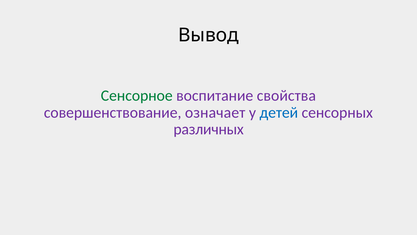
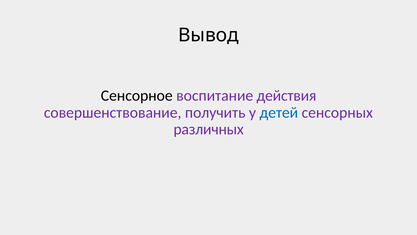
Сенсорное colour: green -> black (137, 95)
свойства: свойства -> действия (286, 95)
означает: означает -> получить (215, 112)
